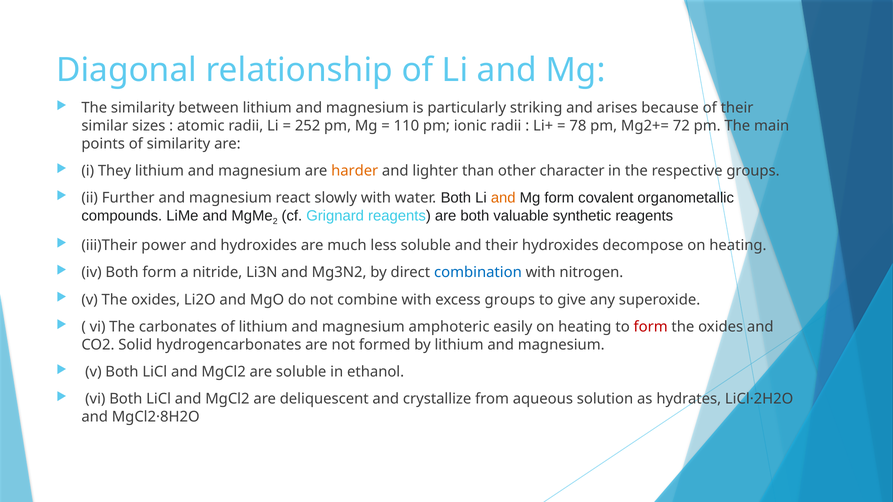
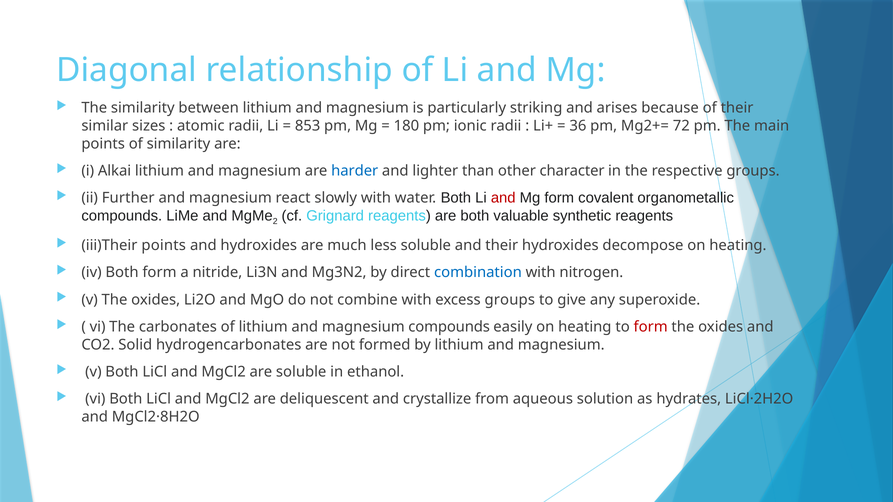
252: 252 -> 853 (308, 126)
110: 110 -> 180 (406, 126)
78: 78 -> 36 (578, 126)
They: They -> Alkai (115, 171)
harder colour: orange -> blue (355, 171)
and colour: orange -> red (503, 198)
iii)Their power: power -> points (164, 245)
magnesium amphoteric: amphoteric -> compounds (449, 327)
